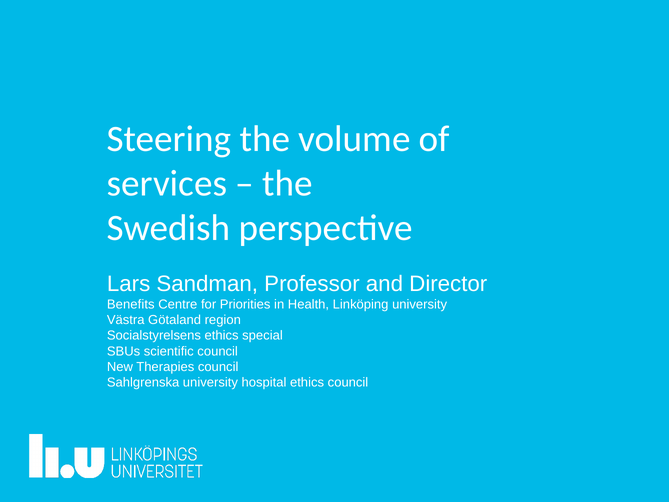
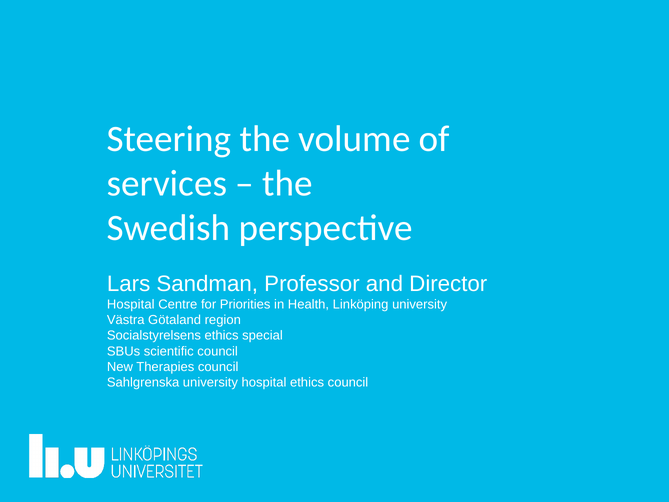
Benefits: Benefits -> Hospital (131, 304)
